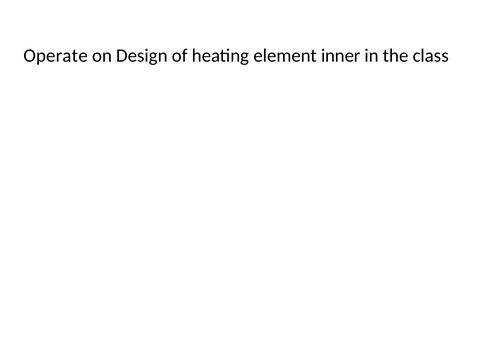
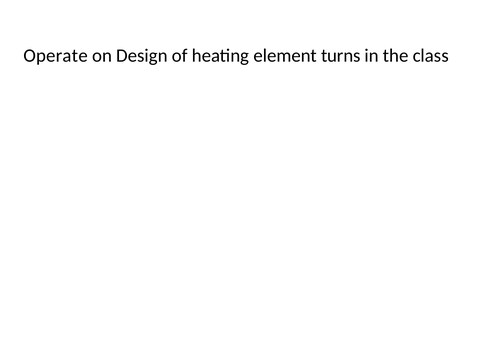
inner: inner -> turns (341, 55)
